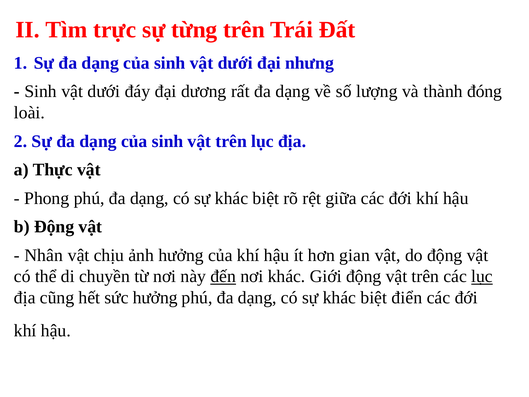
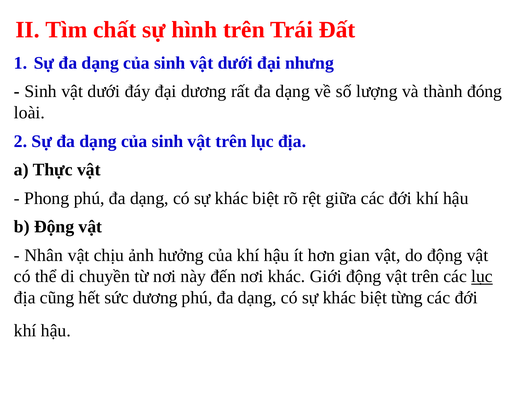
trực: trực -> chất (115, 30)
từng: từng -> hình (194, 30)
đến underline: present -> none (223, 276)
sức hưởng: hưởng -> dương (155, 297)
điển: điển -> từng (407, 297)
